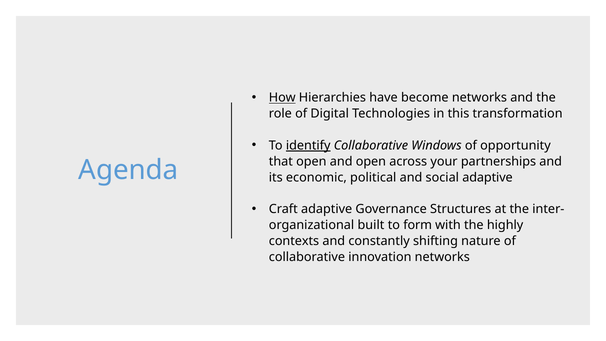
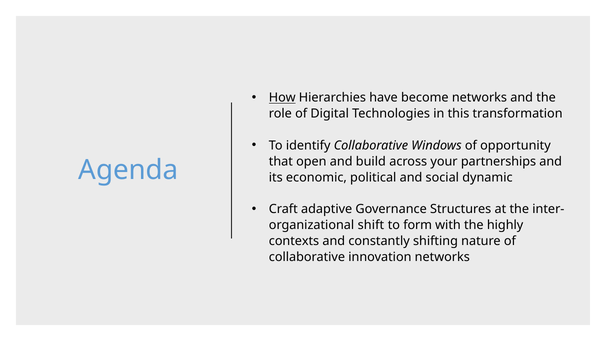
identify underline: present -> none (308, 145)
and open: open -> build (371, 161)
social adaptive: adaptive -> dynamic (487, 177)
built: built -> shift (371, 225)
